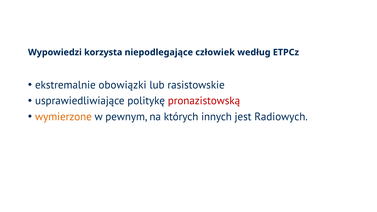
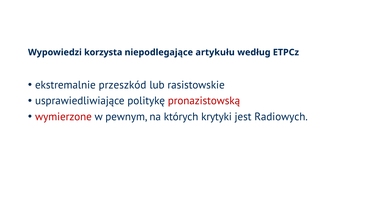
człowiek: człowiek -> artykułu (215, 52)
obowiązki: obowiązki -> przeszkód (123, 85)
wymierzone colour: orange -> red (63, 117)
innych: innych -> krytyki (217, 117)
